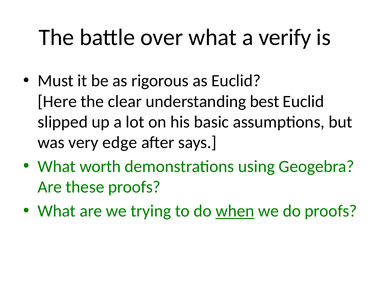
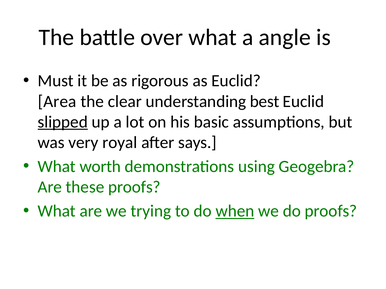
verify: verify -> angle (285, 37)
Here: Here -> Area (57, 102)
slipped underline: none -> present (63, 122)
edge: edge -> royal (120, 143)
